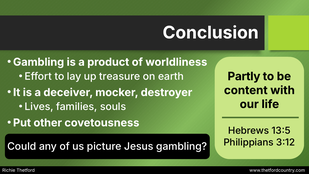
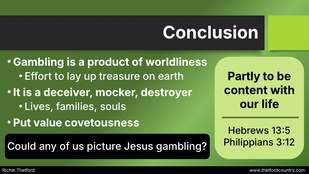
other: other -> value (48, 123)
